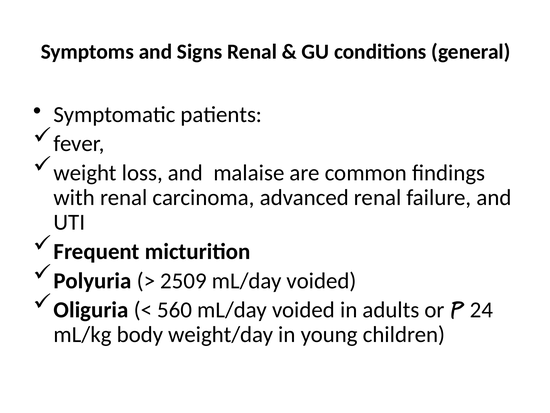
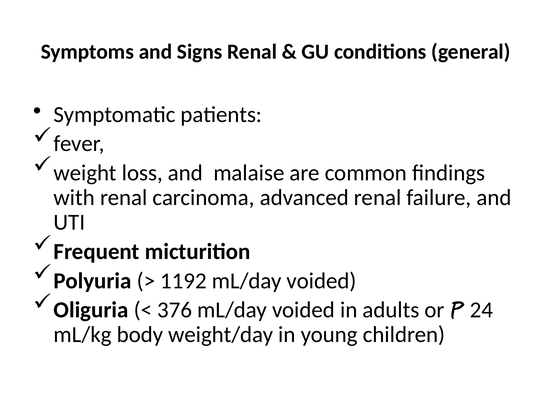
2509: 2509 -> 1192 (183, 280)
560: 560 -> 376 (175, 310)
